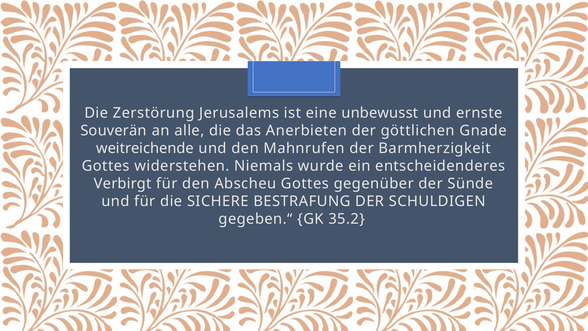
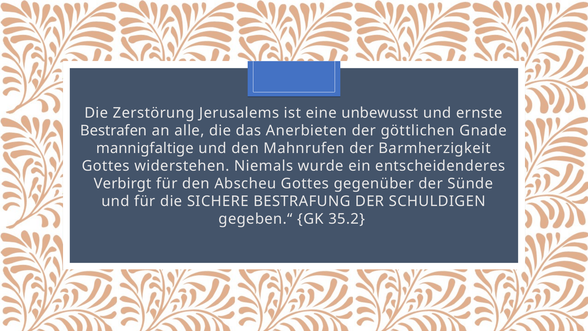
Souverän: Souverän -> Bestrafen (114, 131)
weitreichende: weitreichende -> mannigfaltige (145, 148)
